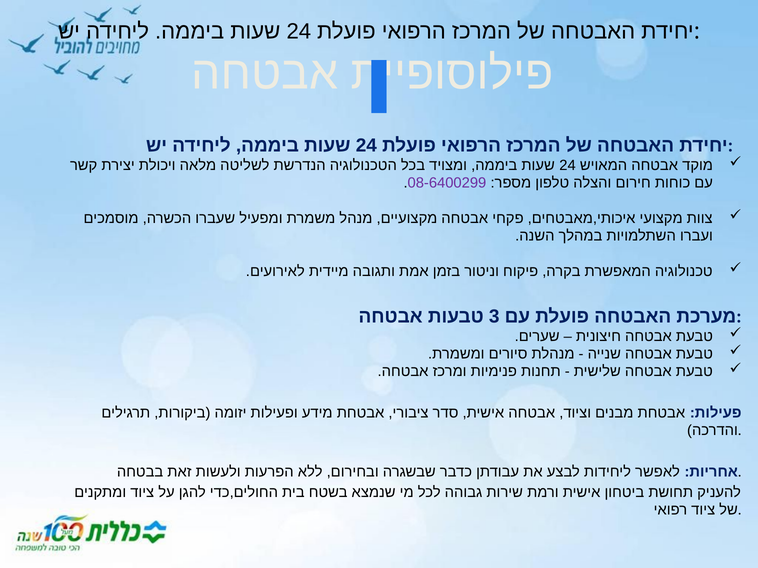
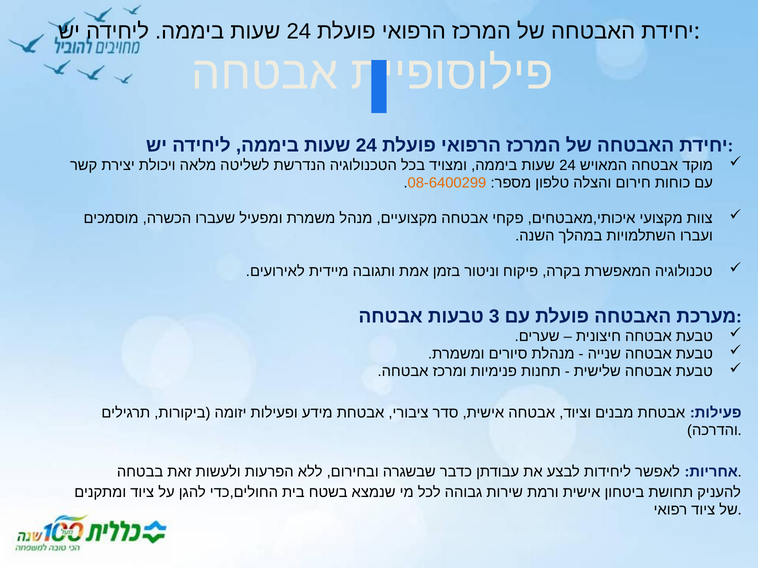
08-6400299 colour: purple -> orange (447, 183)
